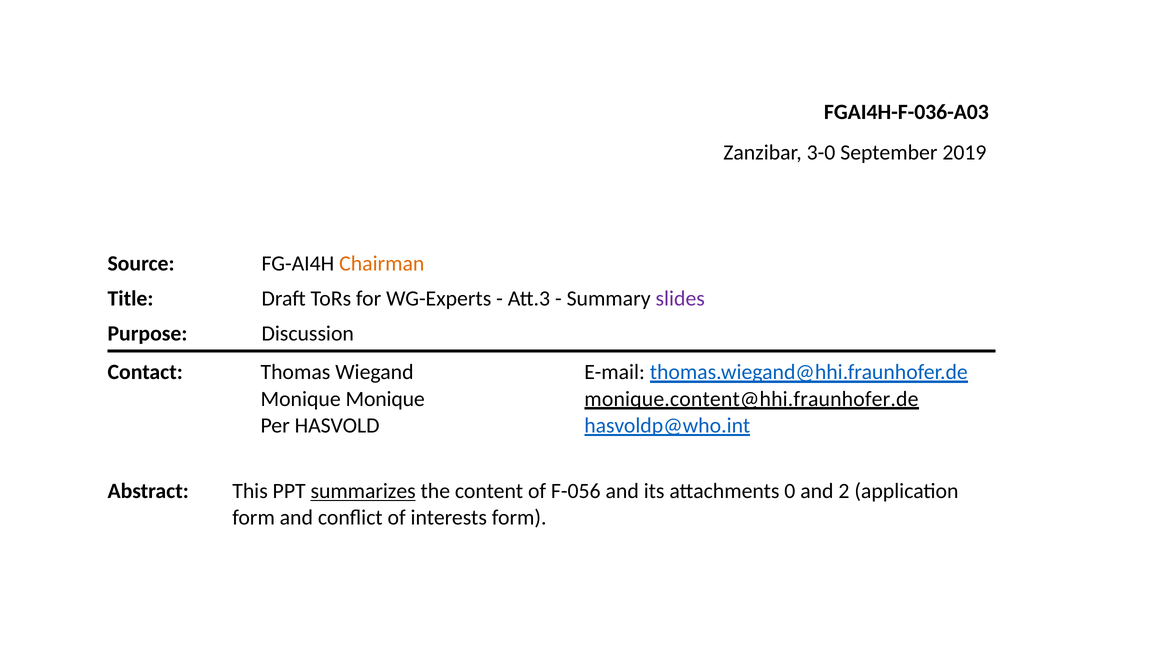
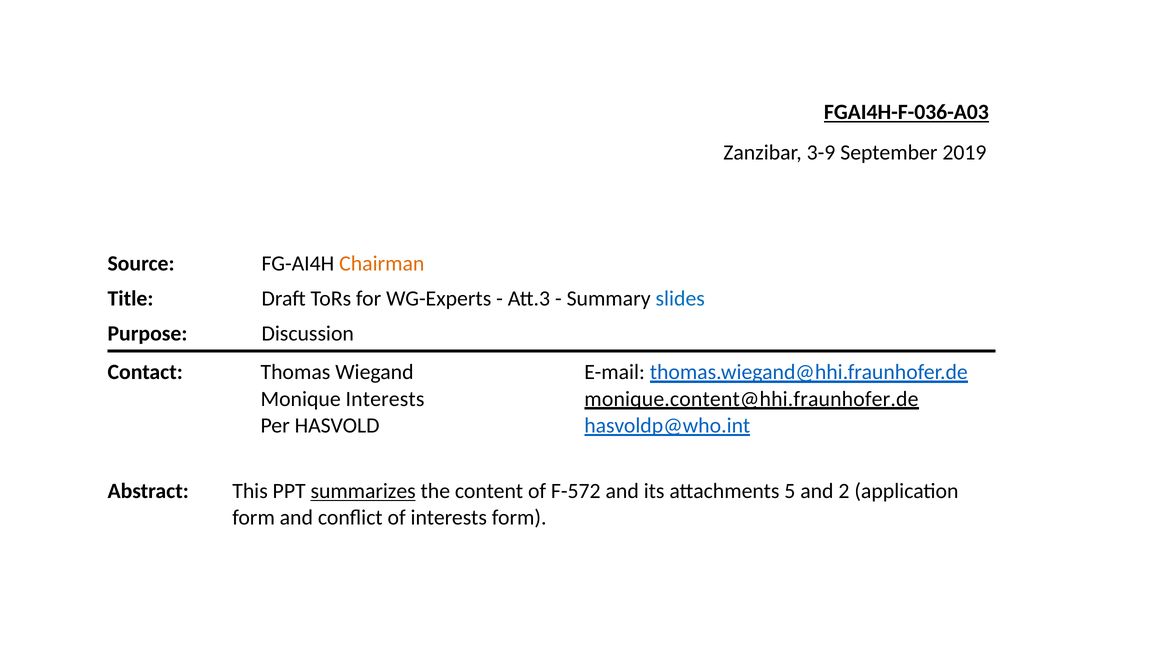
FGAI4H-F-036-A03 underline: none -> present (906, 112)
3-0: 3-0 -> 3-9 (821, 153)
slides colour: purple -> blue (680, 299)
Monique Monique: Monique -> Interests (385, 399)
F-056: F-056 -> F-572 (576, 491)
0: 0 -> 5 (790, 491)
